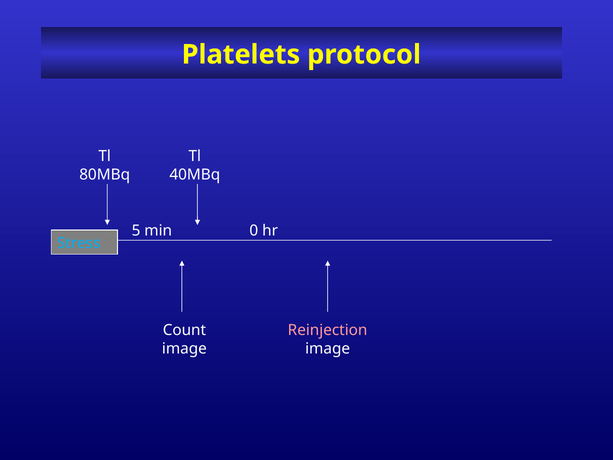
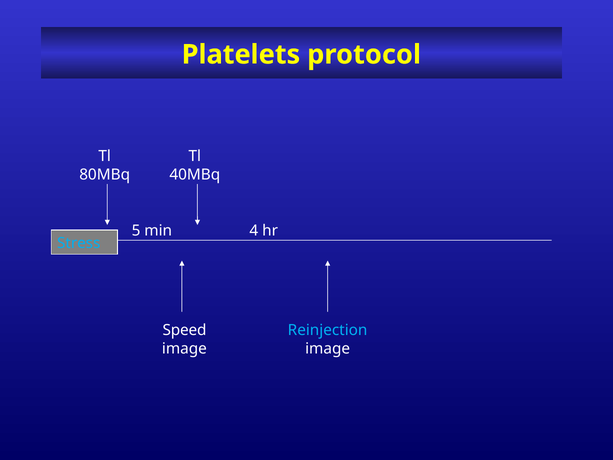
0: 0 -> 4 (254, 231)
Count: Count -> Speed (184, 330)
Reinjection colour: pink -> light blue (328, 330)
